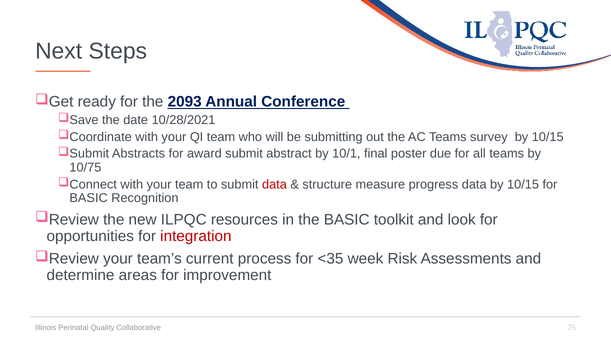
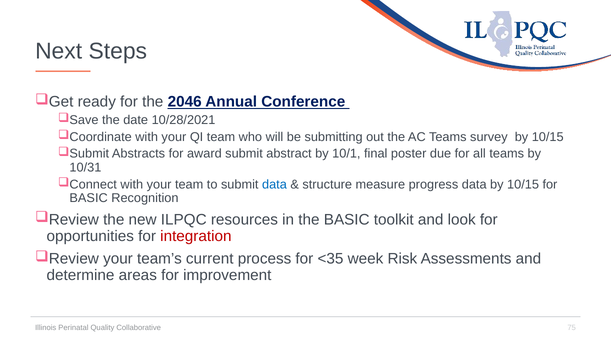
2093: 2093 -> 2046 (185, 102)
10/75: 10/75 -> 10/31 (85, 168)
data colour: red -> blue (274, 185)
